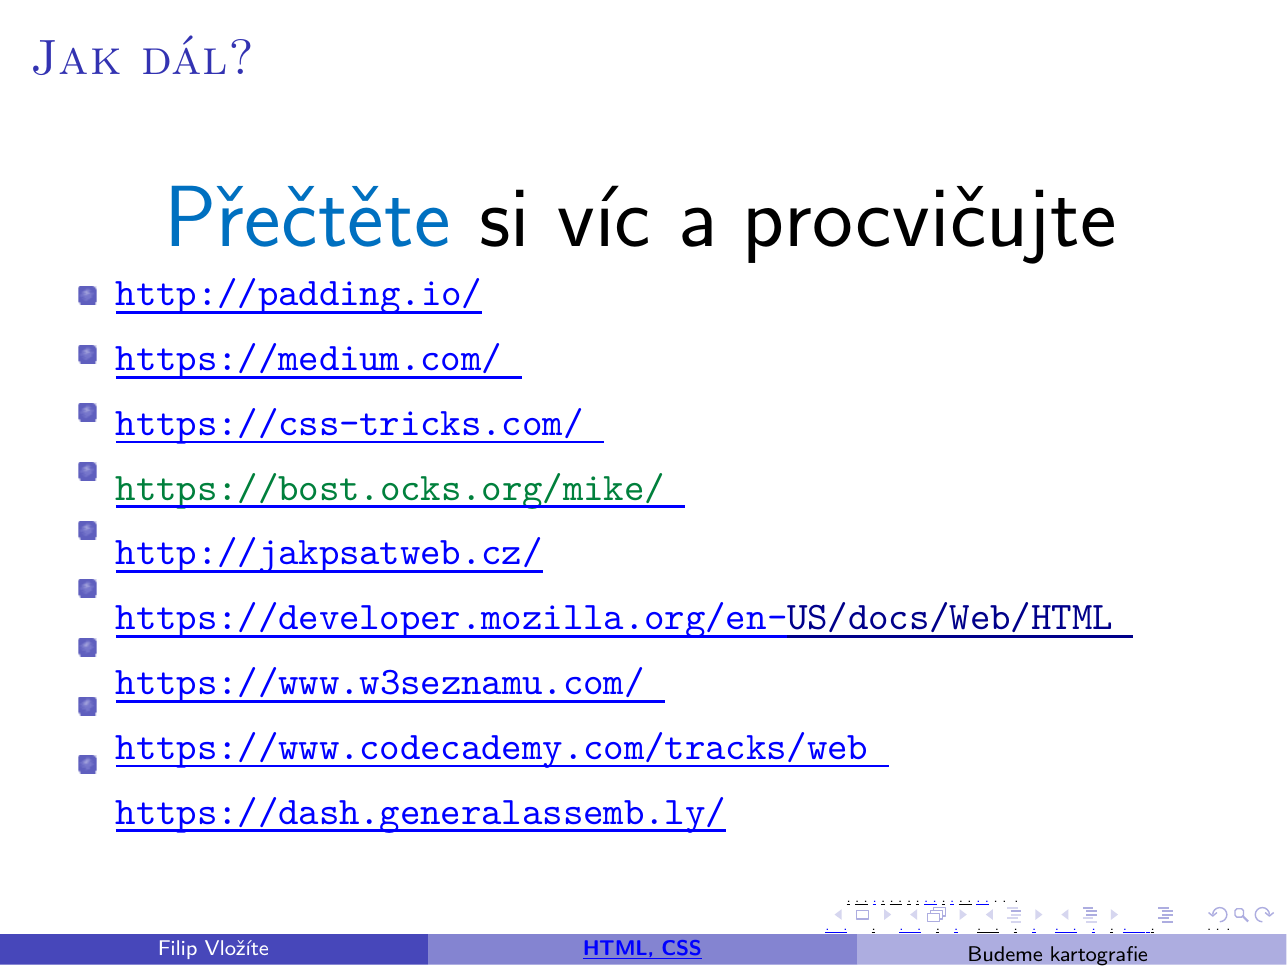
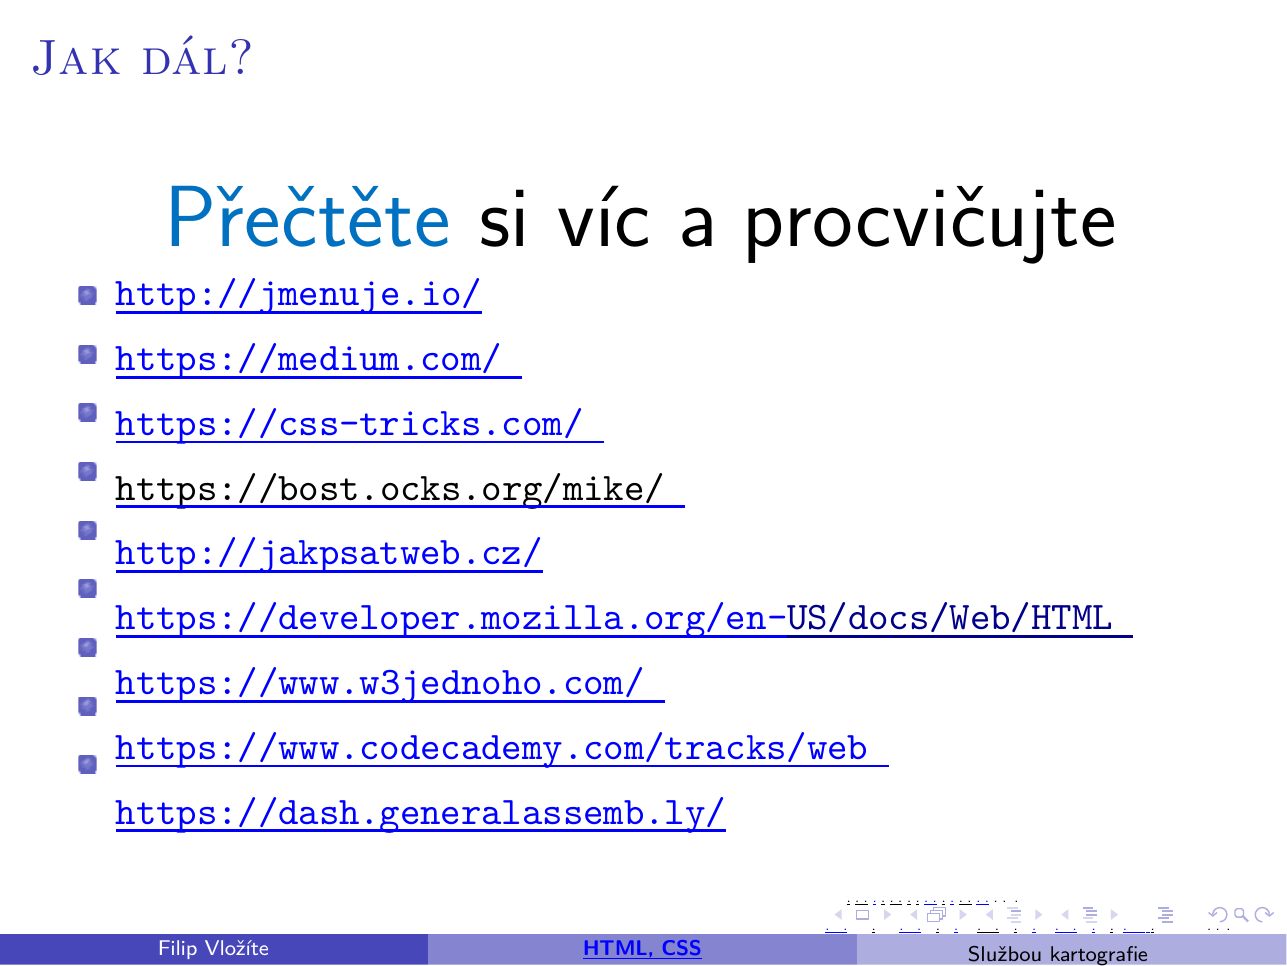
http://padding.io/: http://padding.io/ -> http://jmenuje.io/ (299, 293)
https://bost.ocks.org/mike/ colour: green -> black (390, 487)
https://www.w3seznamu.com/: https://www.w3seznamu.com/ -> https://www.w3jednoho.com/ (380, 682)
Budeme: Budeme -> Službou (1005, 955)
